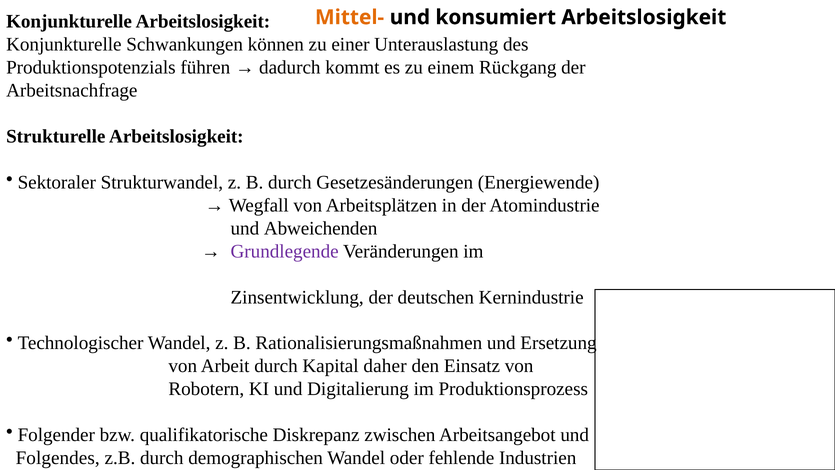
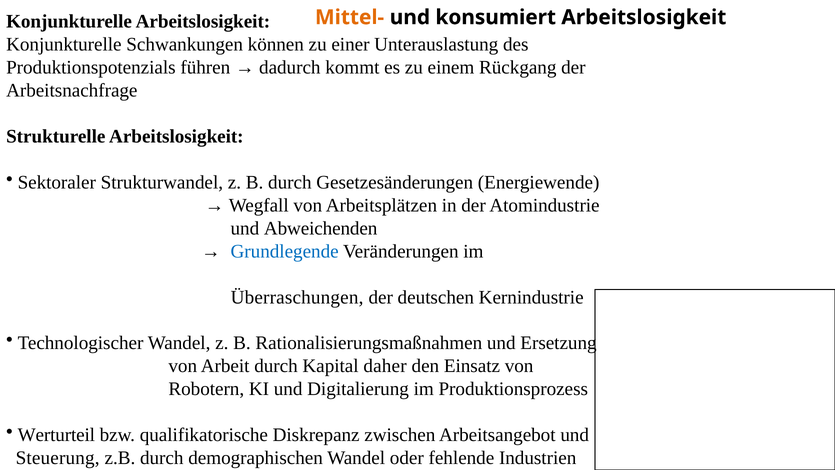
Grundlegende colour: purple -> blue (285, 251)
Zinsentwicklung: Zinsentwicklung -> Überraschungen (297, 297)
Folgender: Folgender -> Werturteil (56, 435)
Folgendes: Folgendes -> Steuerung (58, 458)
